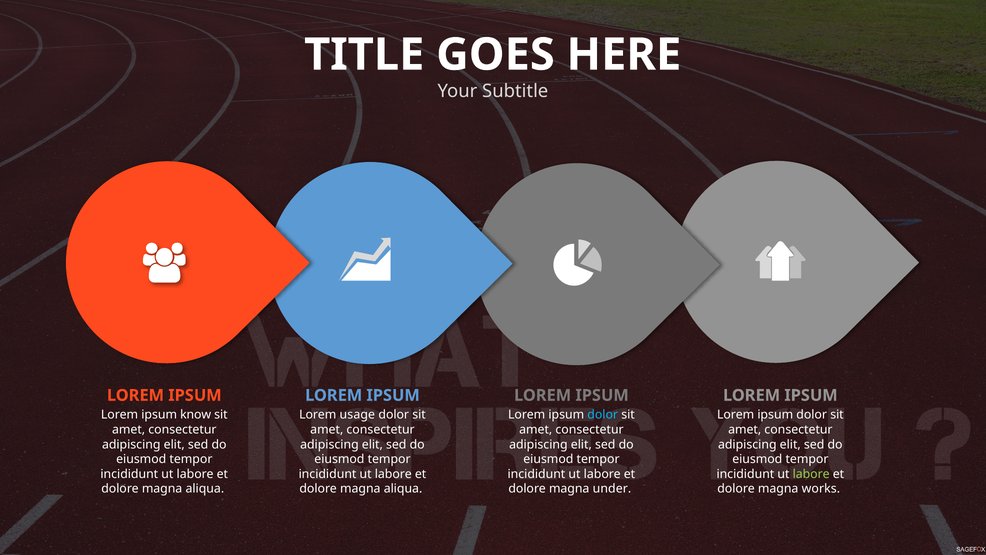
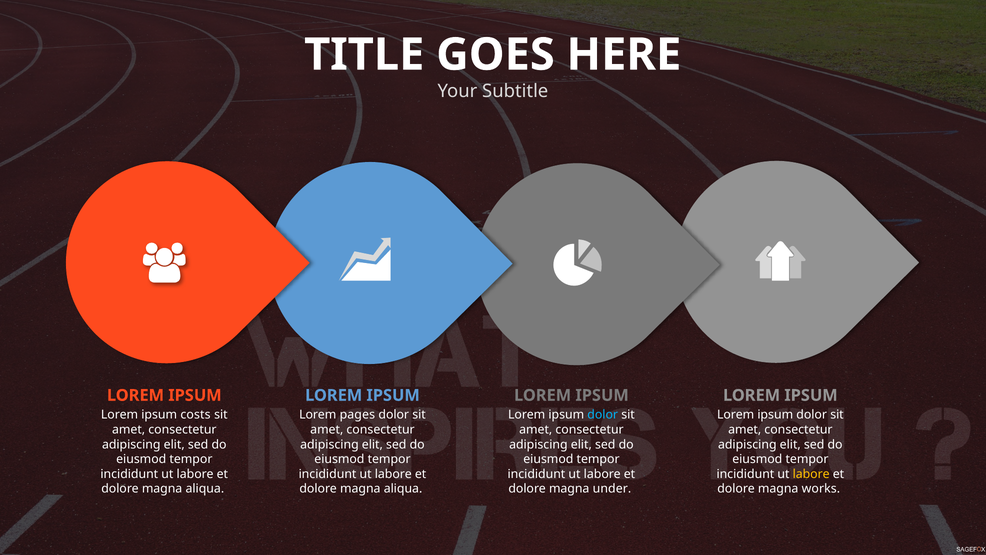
know: know -> costs (195, 415)
usage: usage -> pages (357, 415)
labore colour: light green -> yellow (811, 474)
